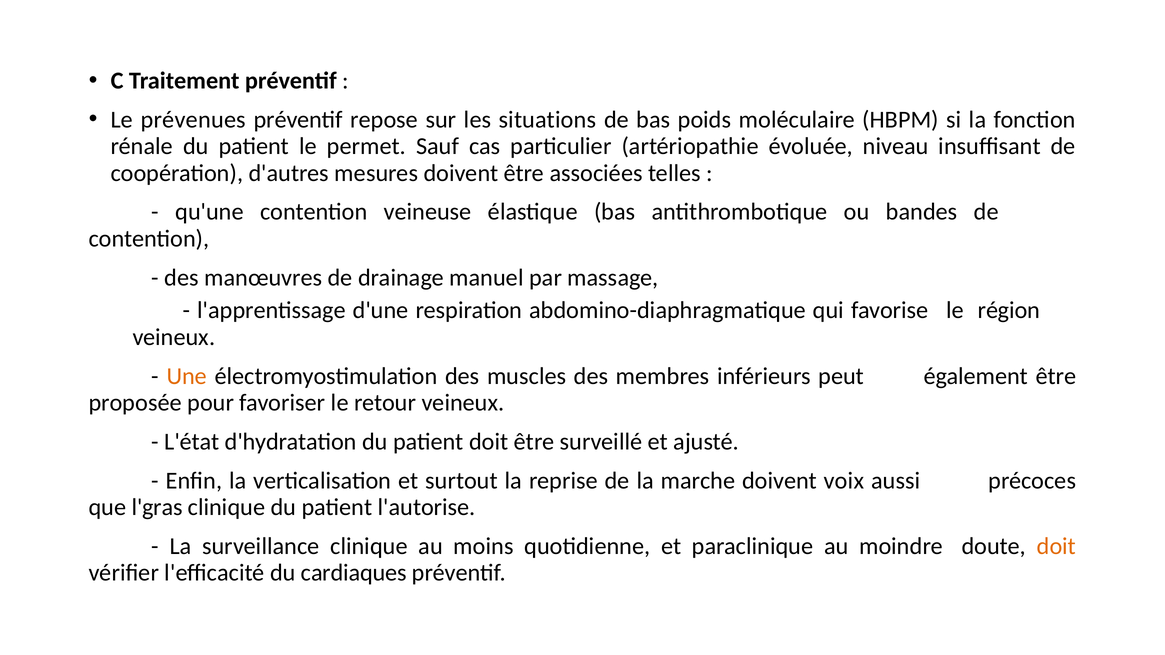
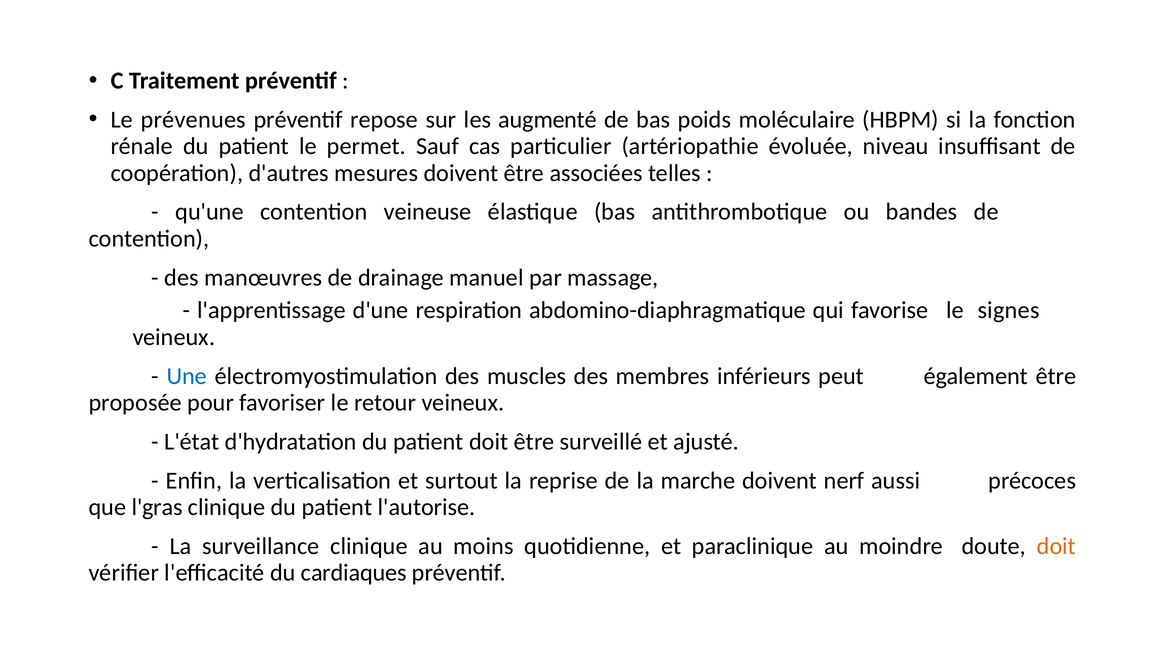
situations: situations -> augmenté (548, 120)
région: région -> signes (1009, 311)
Une colour: orange -> blue (187, 376)
voix: voix -> nerf (844, 481)
